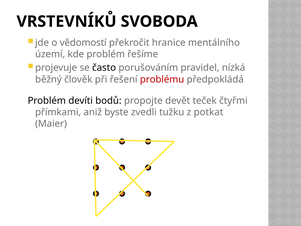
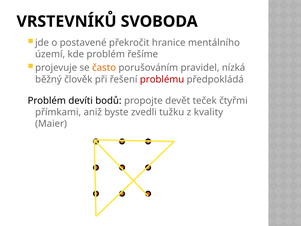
vědomostí: vědomostí -> postavené (83, 43)
často colour: black -> orange (104, 68)
potkat: potkat -> kvality (209, 112)
